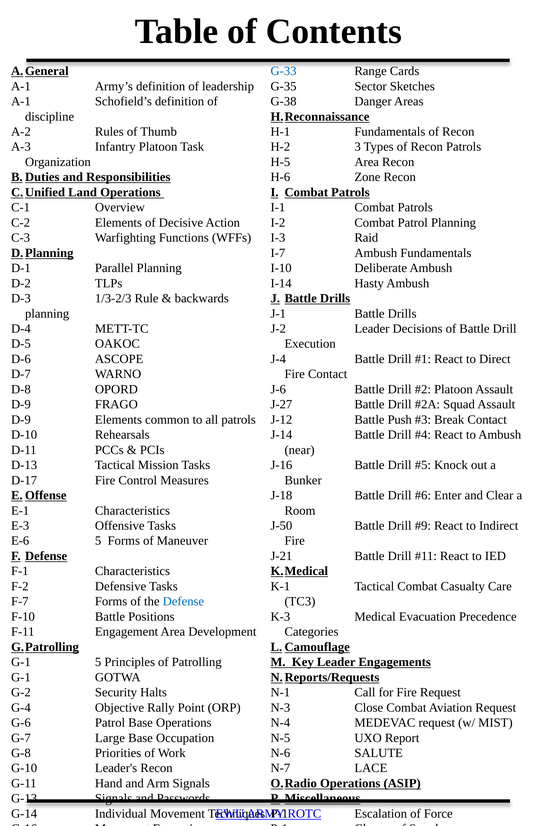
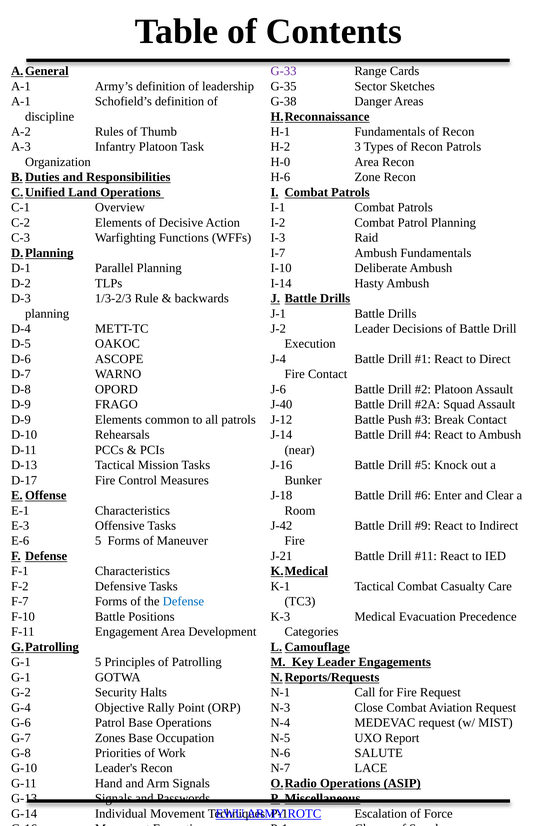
G-33 colour: blue -> purple (284, 71)
H-5: H-5 -> H-0 (280, 162)
J-27: J-27 -> J-40 (281, 405)
J-50: J-50 -> J-42 (281, 526)
Large: Large -> Zones (110, 738)
